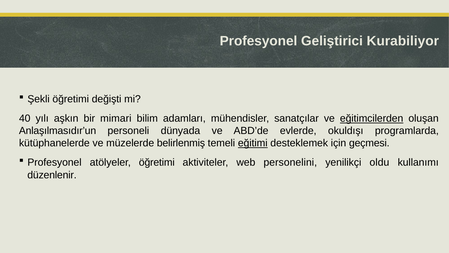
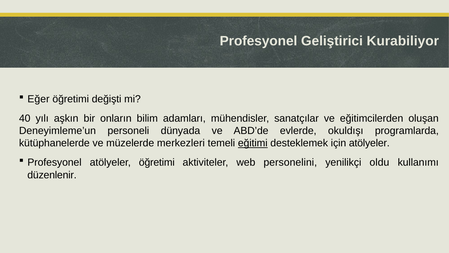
Şekli: Şekli -> Eğer (39, 99)
mimari: mimari -> onların (116, 118)
eğitimcilerden underline: present -> none (372, 118)
Anlaşılmasıdır’un: Anlaşılmasıdır’un -> Deneyimleme’un (57, 131)
belirlenmiş: belirlenmiş -> merkezleri (181, 143)
için geçmesi: geçmesi -> atölyeler (369, 143)
